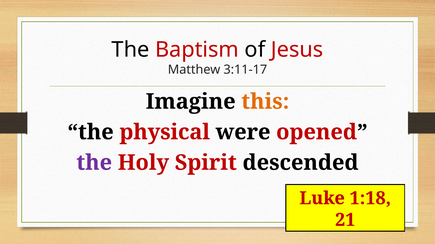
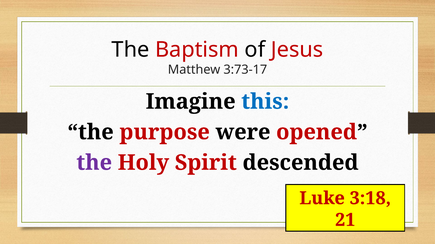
3:11-17: 3:11-17 -> 3:73-17 (245, 70)
this colour: orange -> blue (265, 102)
physical: physical -> purpose (165, 132)
1:18: 1:18 -> 3:18 (370, 199)
